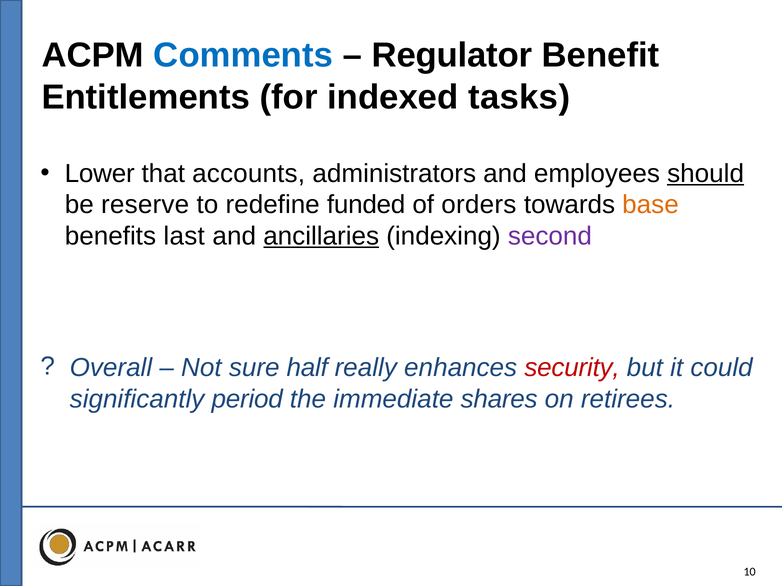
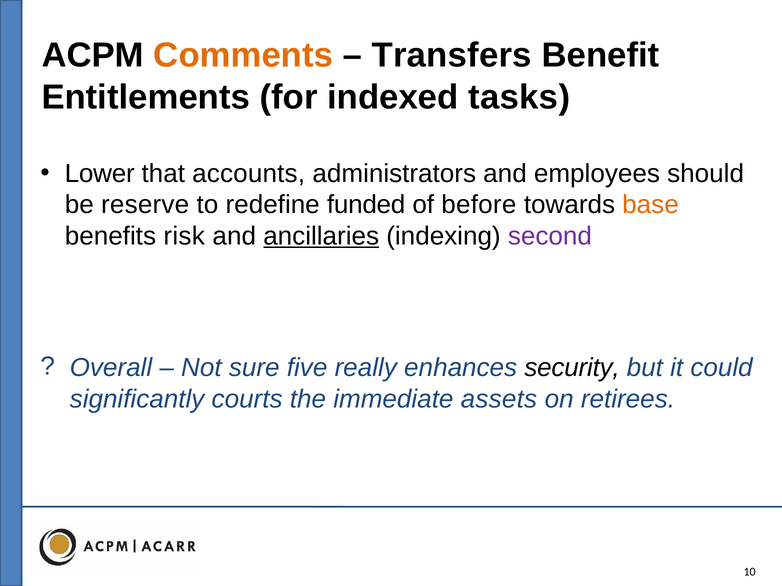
Comments colour: blue -> orange (243, 56)
Regulator: Regulator -> Transfers (452, 56)
should underline: present -> none (706, 174)
orders: orders -> before (479, 205)
last: last -> risk (184, 236)
half: half -> five (307, 368)
security colour: red -> black (572, 368)
period: period -> courts (247, 399)
shares: shares -> assets (499, 399)
